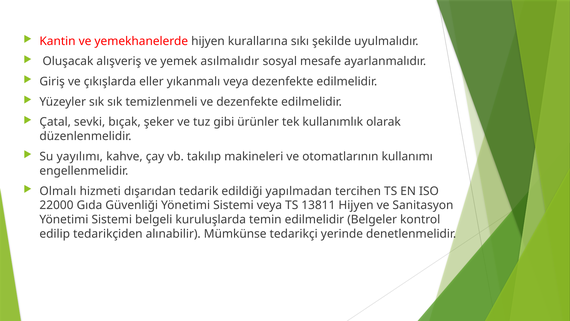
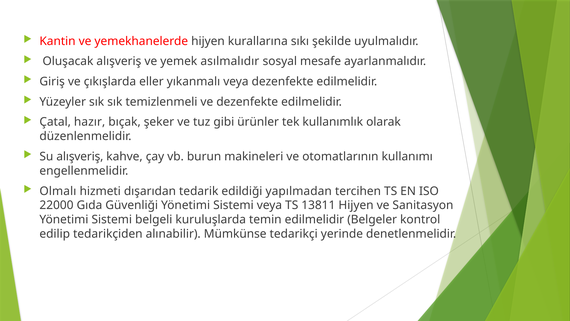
sevki: sevki -> hazır (90, 122)
Su yayılımı: yayılımı -> alışveriş (80, 156)
takılıp: takılıp -> burun (204, 156)
